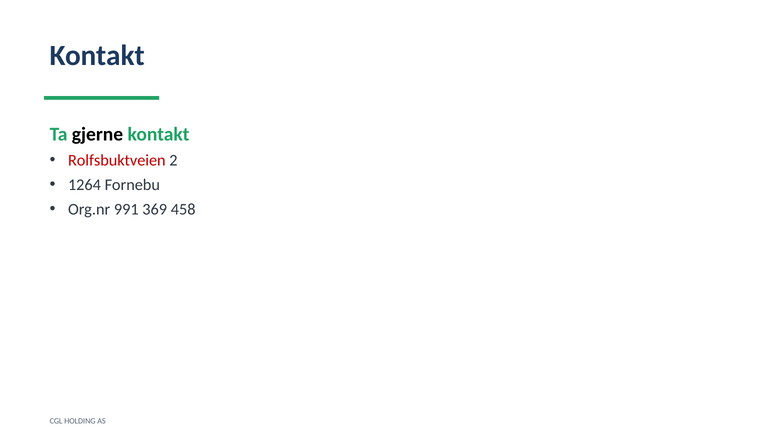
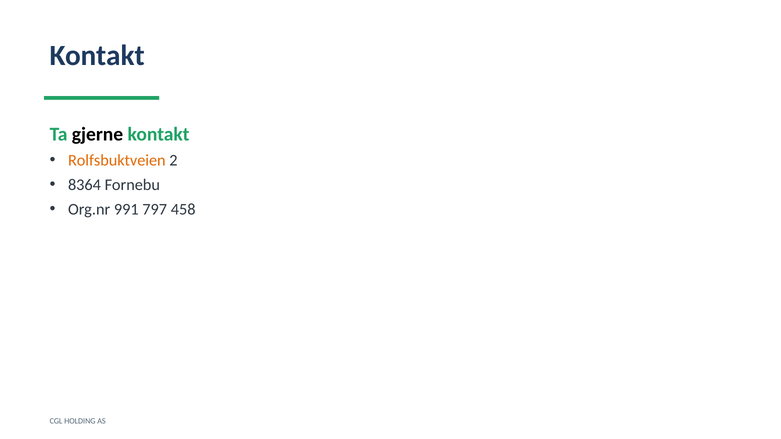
Rolfsbuktveien colour: red -> orange (117, 161)
1264: 1264 -> 8364 (84, 185)
369: 369 -> 797 (155, 209)
